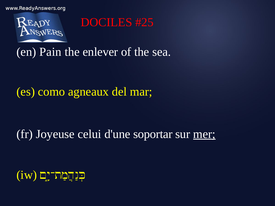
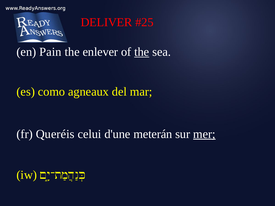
DOCILES: DOCILES -> DELIVER (106, 22)
the underline: none -> present (142, 52)
Joyeuse: Joyeuse -> Queréis (55, 134)
soportar: soportar -> meterán (153, 134)
